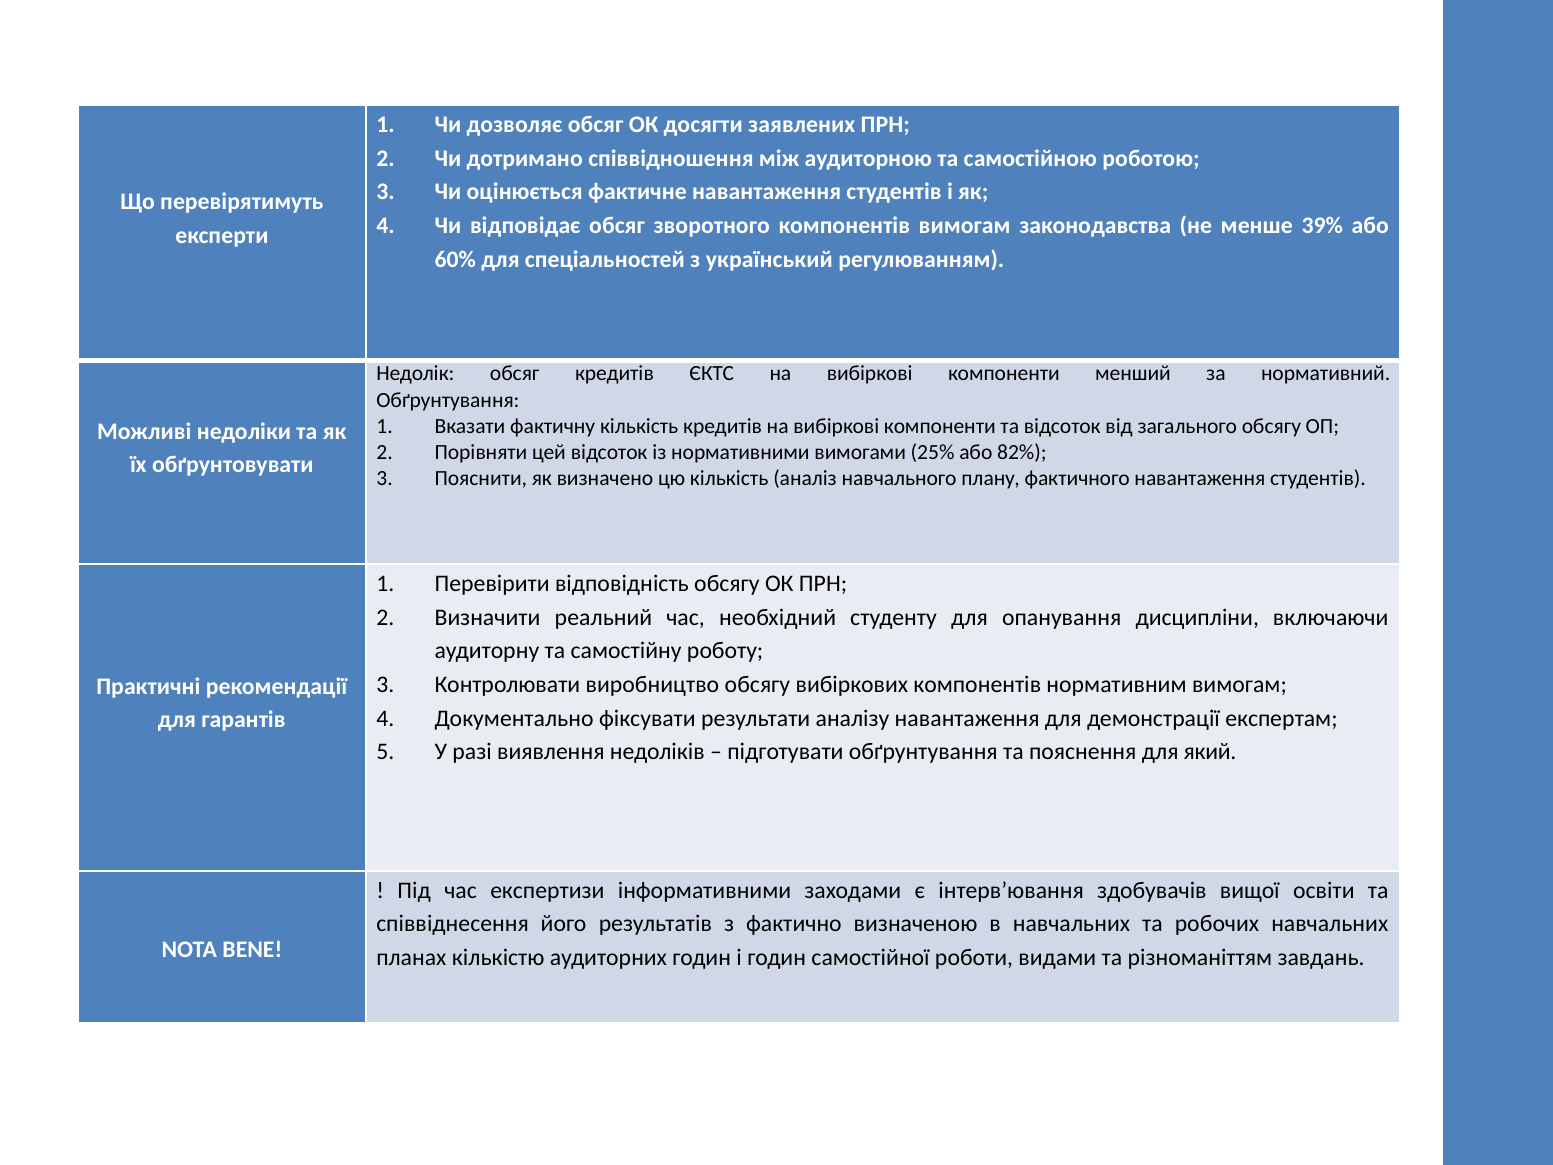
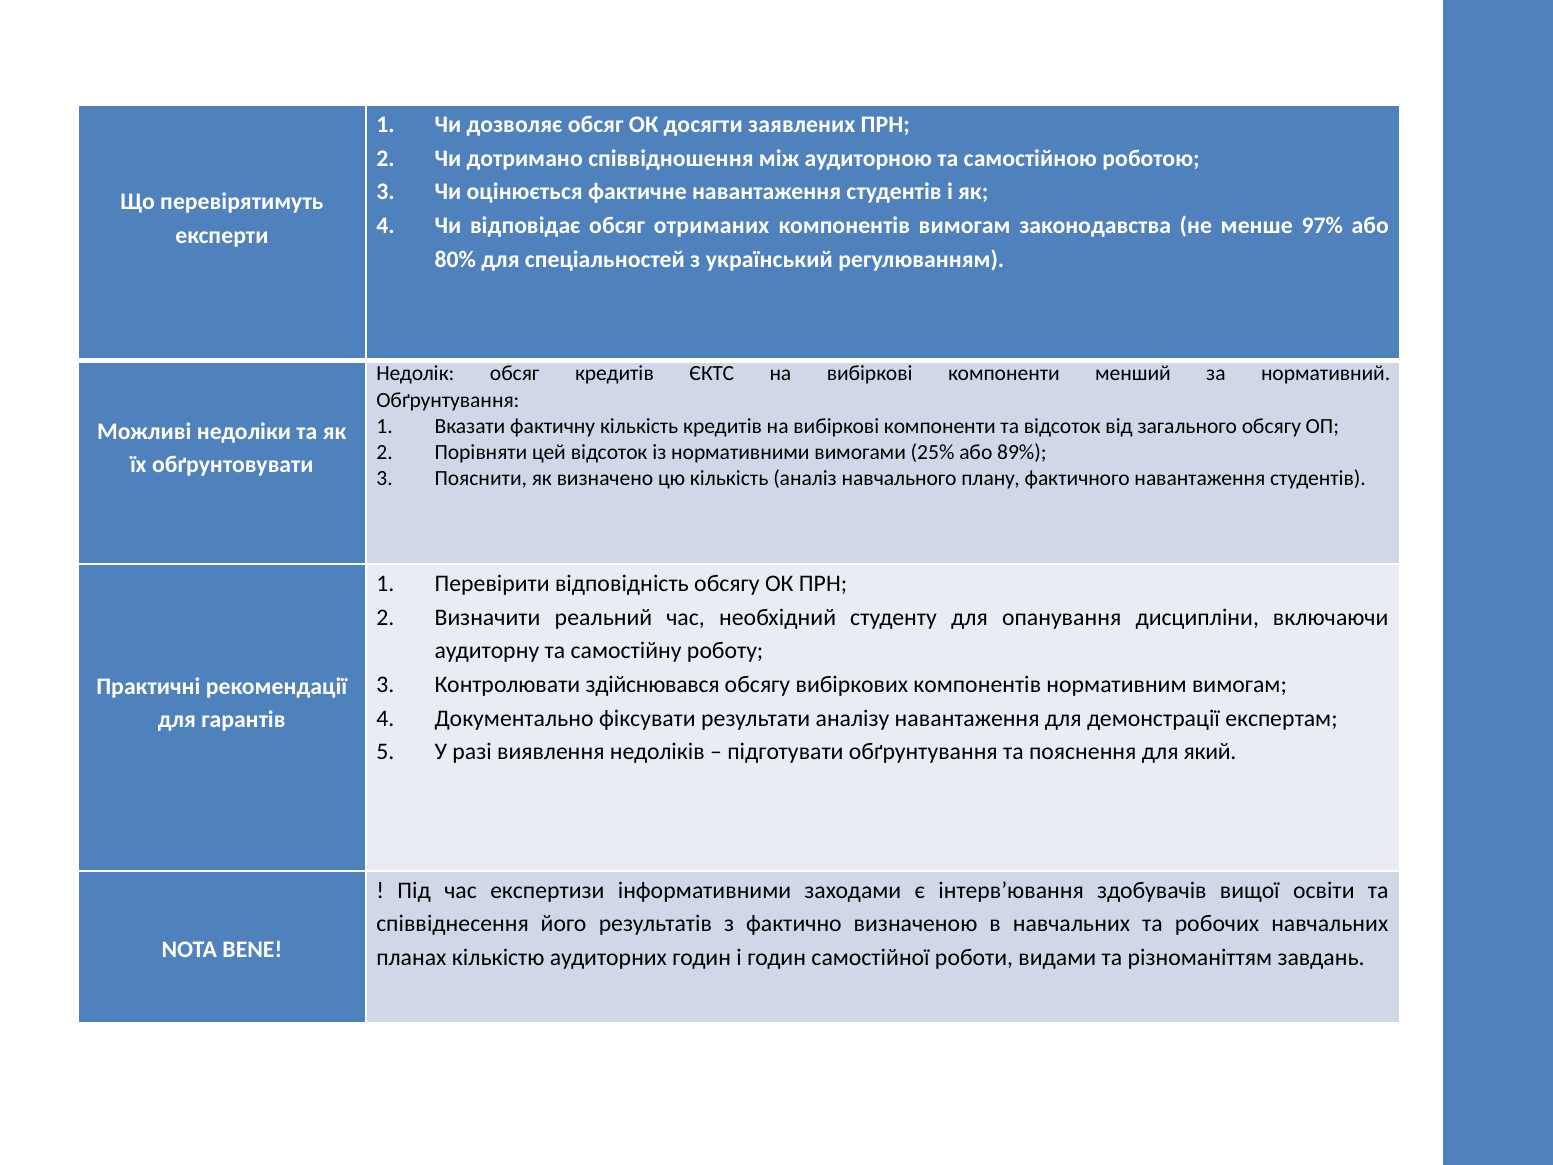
зворотного: зворотного -> отриманих (712, 226)
39%: 39% -> 97% (1322, 226)
60%: 60% -> 80% (455, 259)
82%: 82% -> 89% (1022, 452)
виробництво: виробництво -> здійснювався (653, 684)
